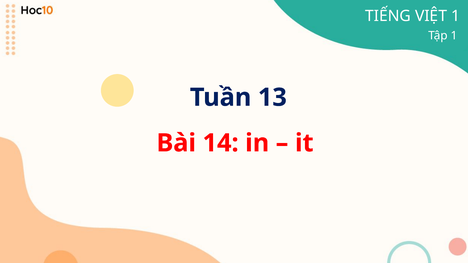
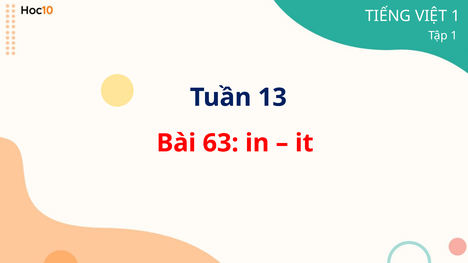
14: 14 -> 63 (221, 143)
